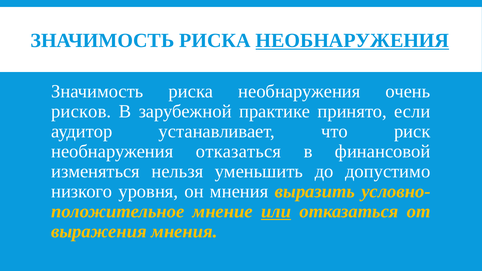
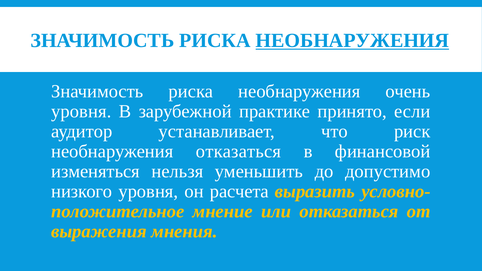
рисков: рисков -> уровня (81, 111)
он мнения: мнения -> расчета (239, 192)
или underline: present -> none (276, 212)
